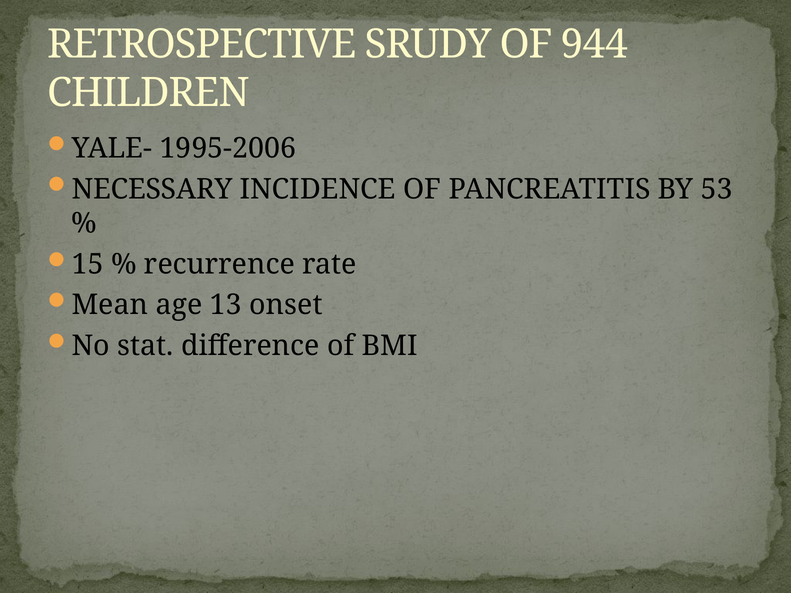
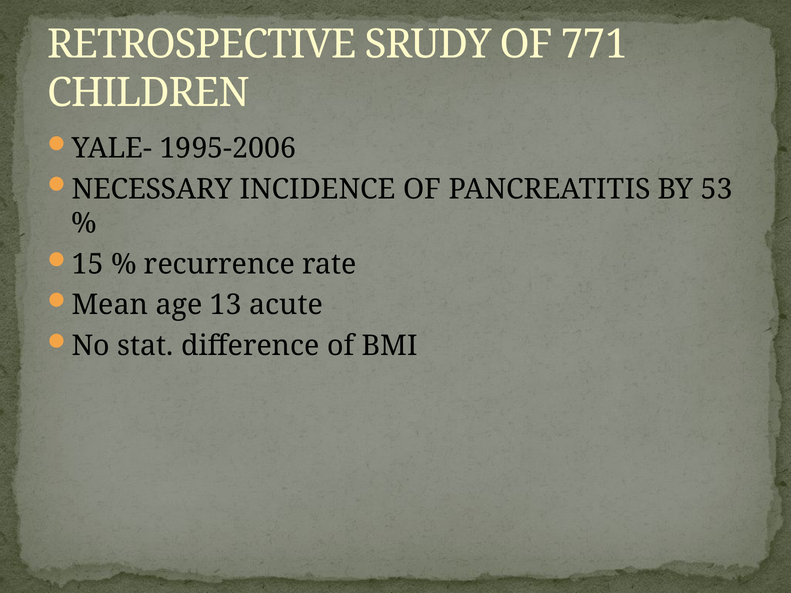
944: 944 -> 771 (594, 44)
onset: onset -> acute (286, 305)
